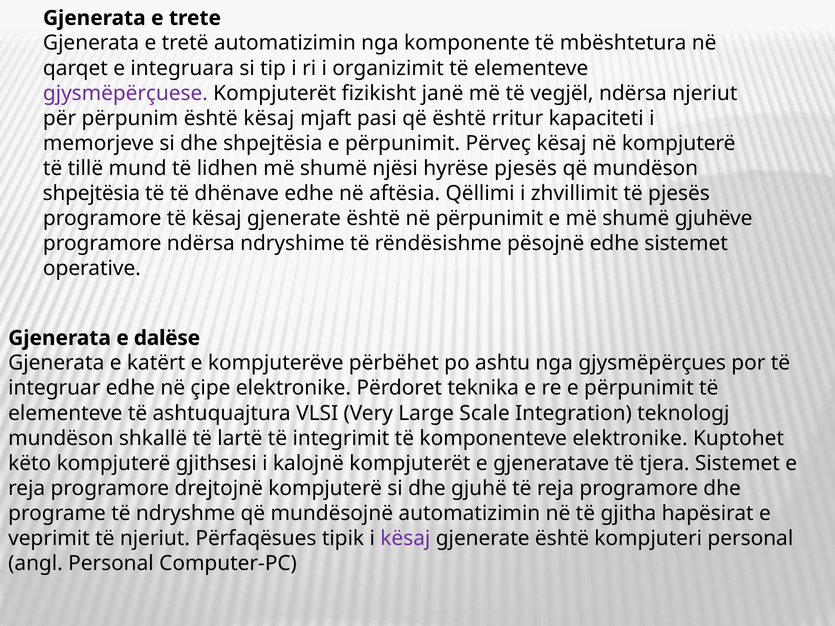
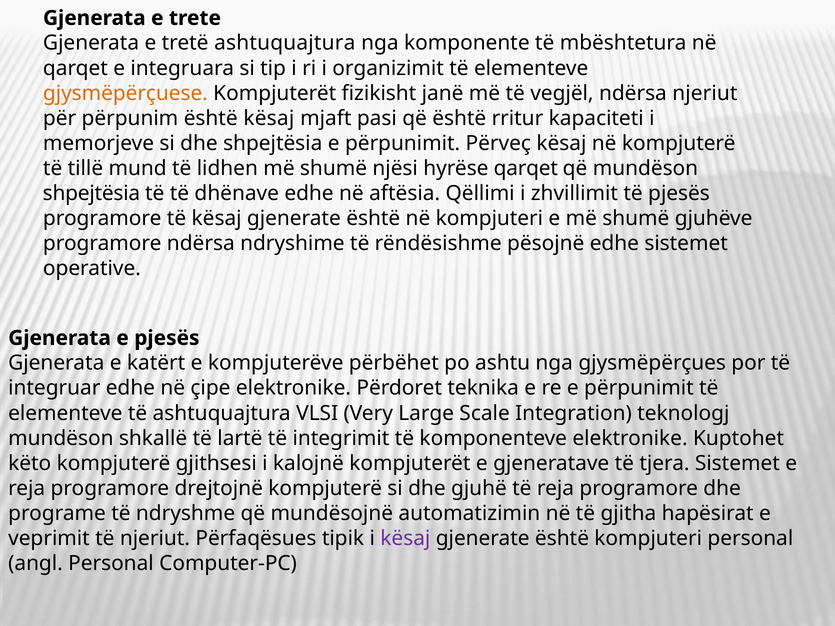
tretë automatizimin: automatizimin -> ashtuquajtura (285, 43)
gjysmëpërçuese colour: purple -> orange (125, 93)
hyrëse pjesës: pjesës -> qarqet (526, 168)
në përpunimit: përpunimit -> kompjuteri (489, 218)
e dalëse: dalëse -> pjesës (167, 338)
